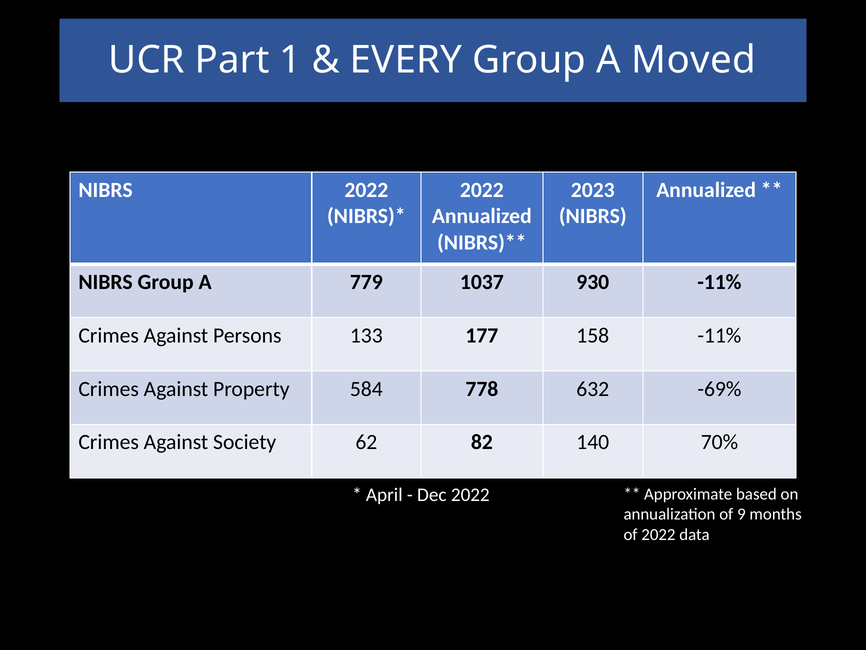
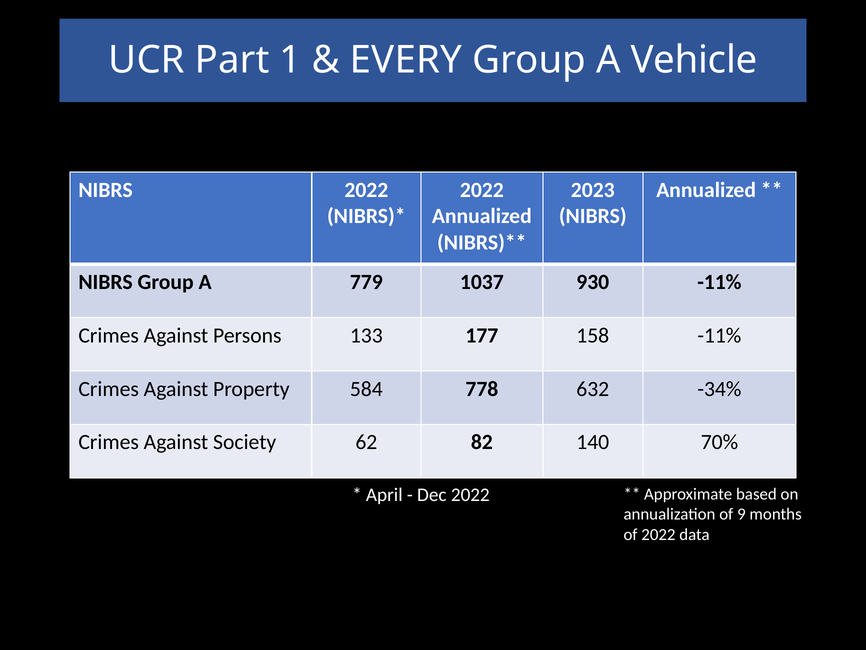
Moved: Moved -> Vehicle (694, 60)
-69%: -69% -> -34% (719, 389)
